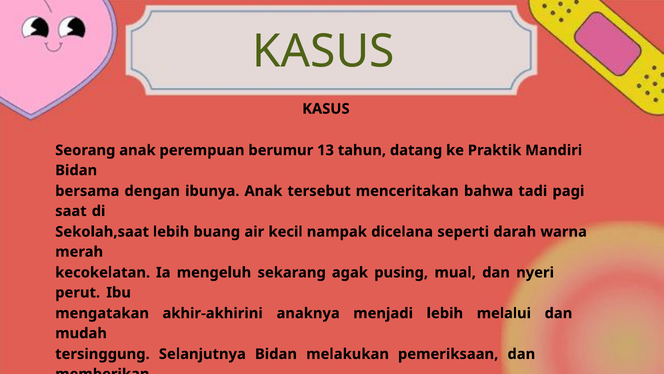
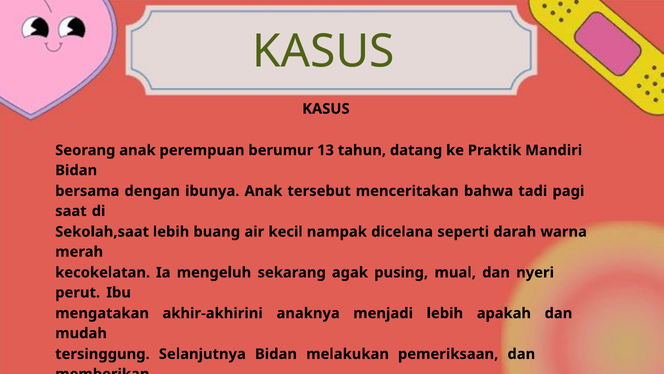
melalui: melalui -> apakah (504, 313)
